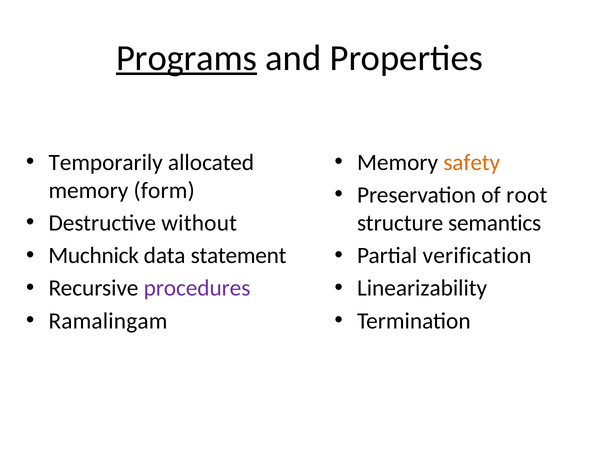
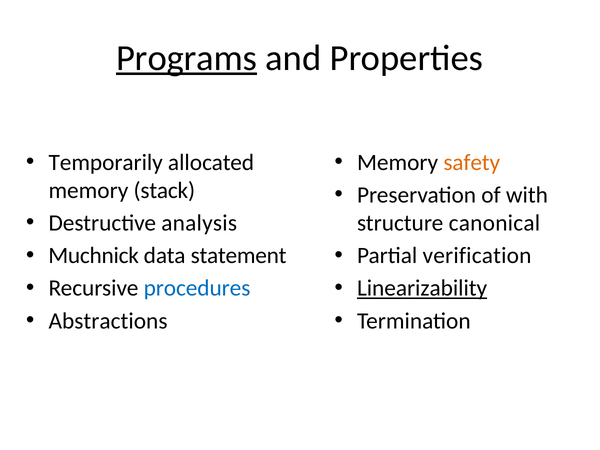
form: form -> stack (164, 190)
root: root -> with (527, 195)
without: without -> analysis (199, 223)
semantics: semantics -> canonical (494, 223)
procedures colour: purple -> blue (197, 288)
Linearizability underline: none -> present (422, 288)
Ramalingam: Ramalingam -> Abstractions (108, 321)
